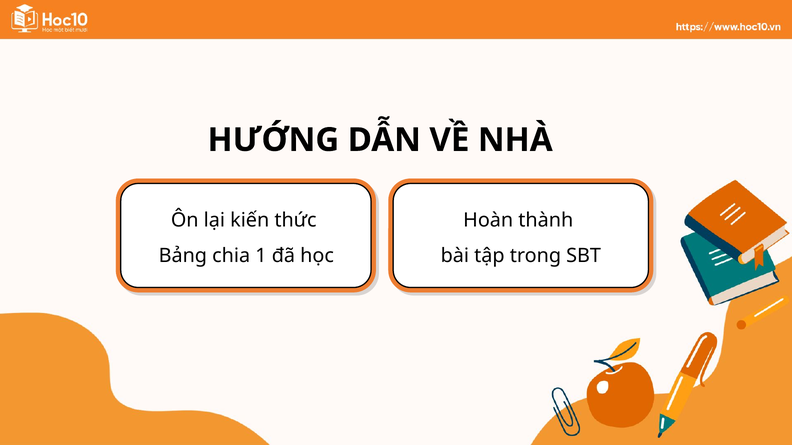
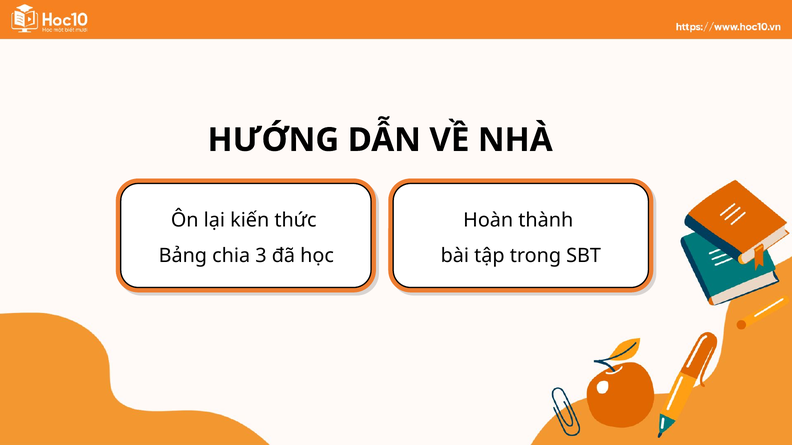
1: 1 -> 3 (261, 256)
